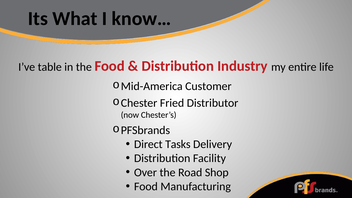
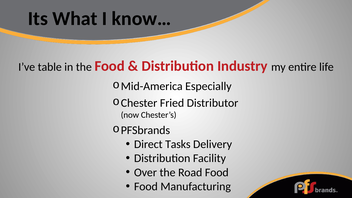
Customer: Customer -> Especially (208, 86)
Road Shop: Shop -> Food (217, 172)
